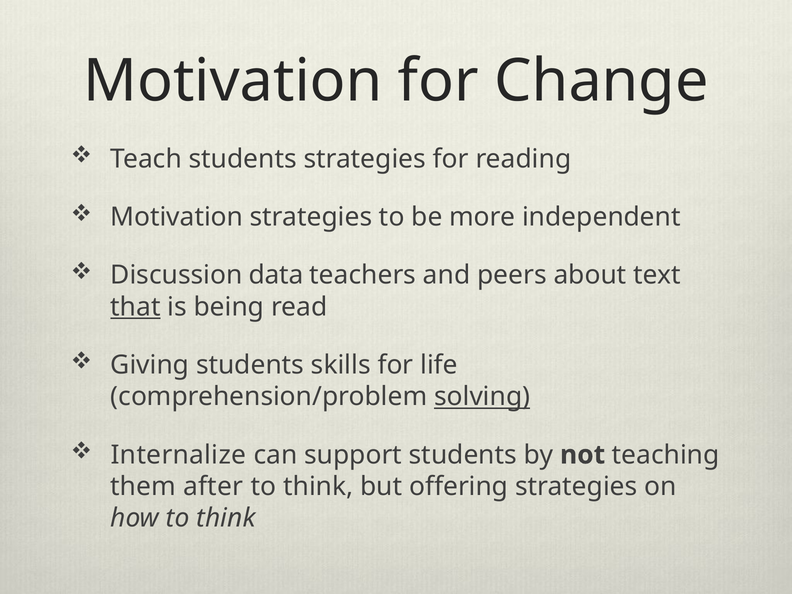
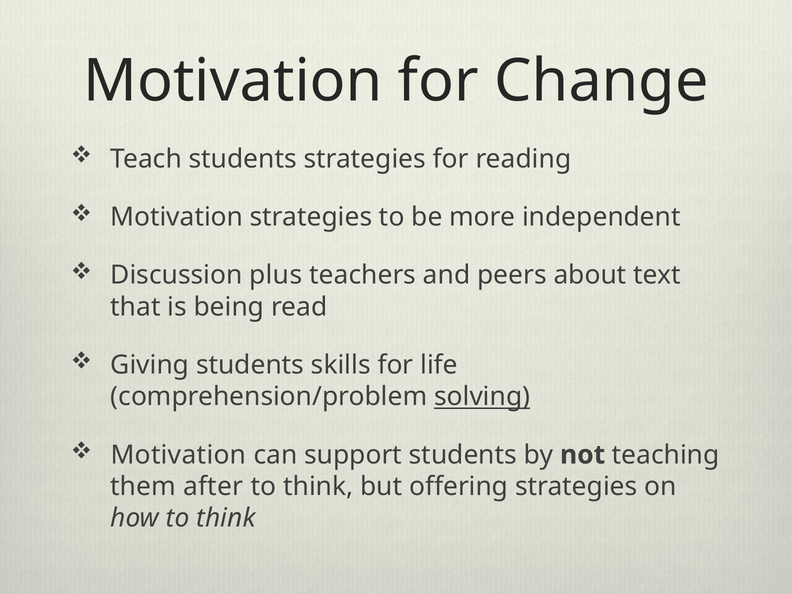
data: data -> plus (276, 275)
that underline: present -> none (136, 307)
Internalize: Internalize -> Motivation (178, 455)
